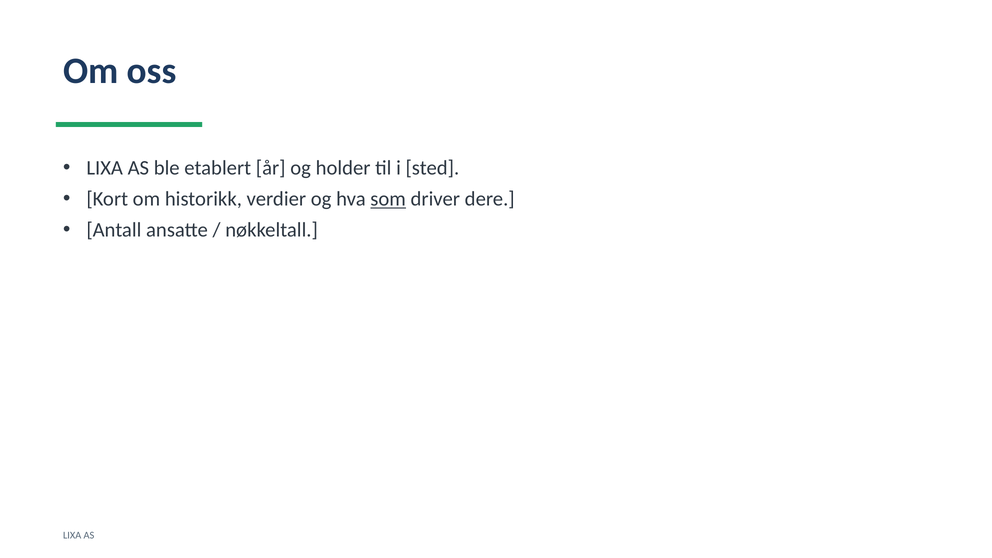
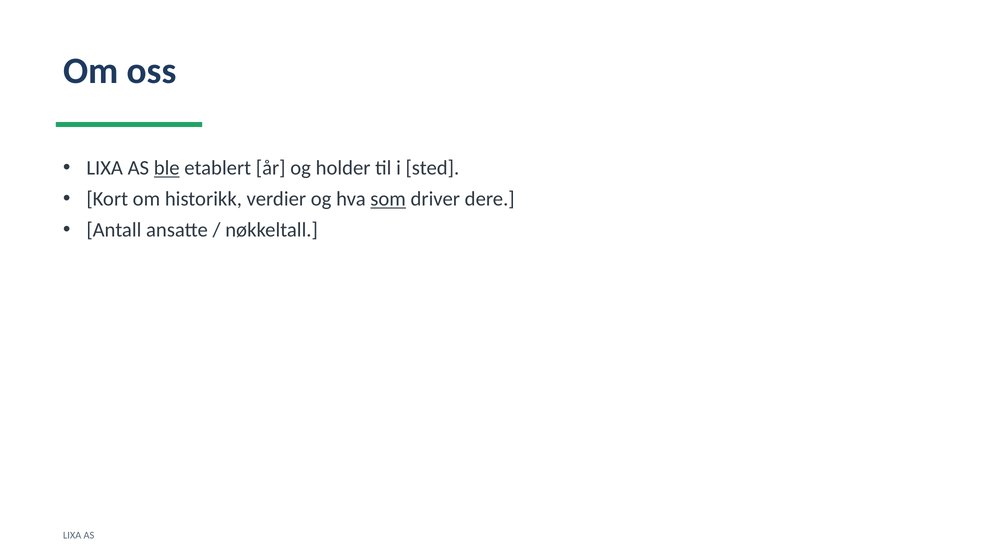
ble underline: none -> present (167, 168)
